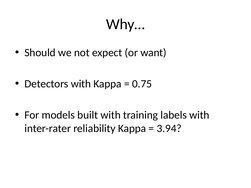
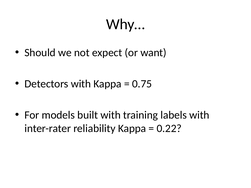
3.94: 3.94 -> 0.22 (169, 129)
